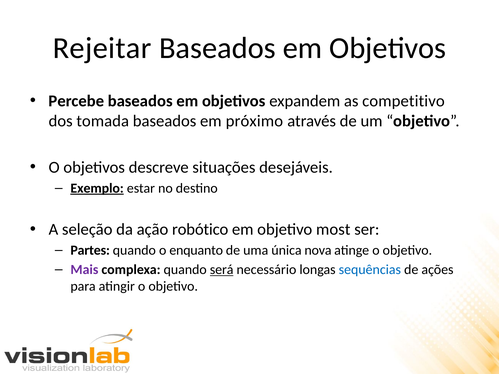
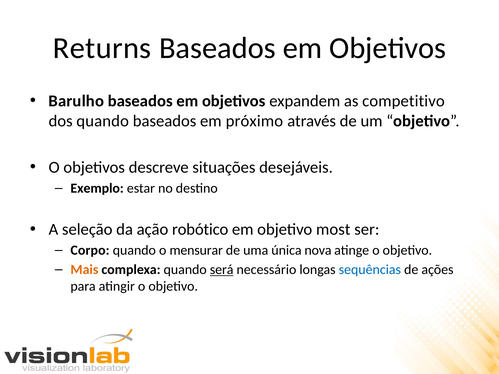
Rejeitar: Rejeitar -> Returns (102, 48)
Percebe: Percebe -> Barulho (76, 101)
dos tomada: tomada -> quando (103, 121)
Exemplo underline: present -> none (97, 188)
Partes: Partes -> Corpo (90, 250)
enquanto: enquanto -> mensurar (196, 250)
Mais colour: purple -> orange (84, 270)
